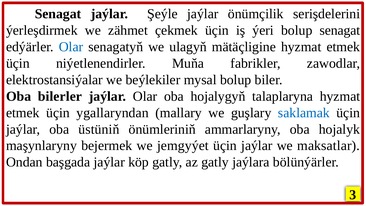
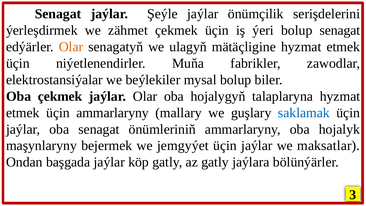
Olar colour: blue -> orange (71, 47)
Oba bilerler: bilerler -> çekmek (60, 96)
üçin ygallaryndan: ygallaryndan -> ammarlaryny (113, 113)
oba üstüniň: üstüniň -> senagat (99, 129)
